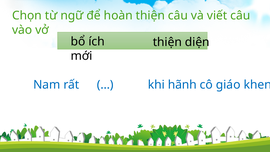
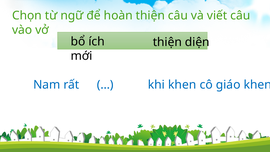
khi hãnh: hãnh -> khen (182, 85)
